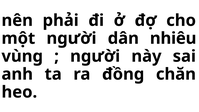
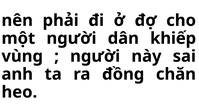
nhiêu: nhiêu -> khiếp (173, 38)
